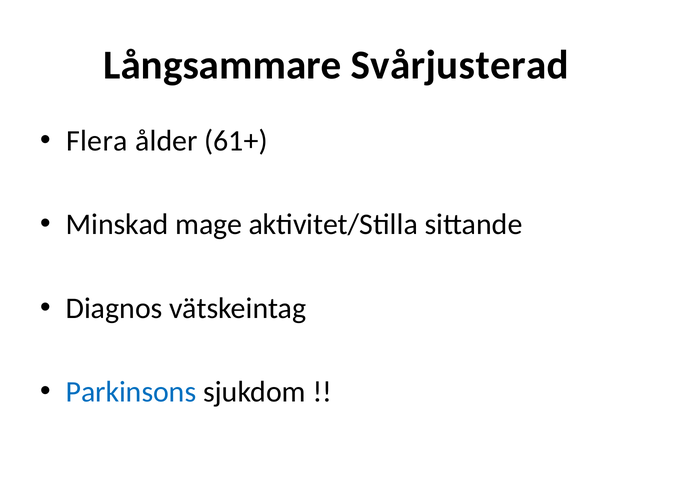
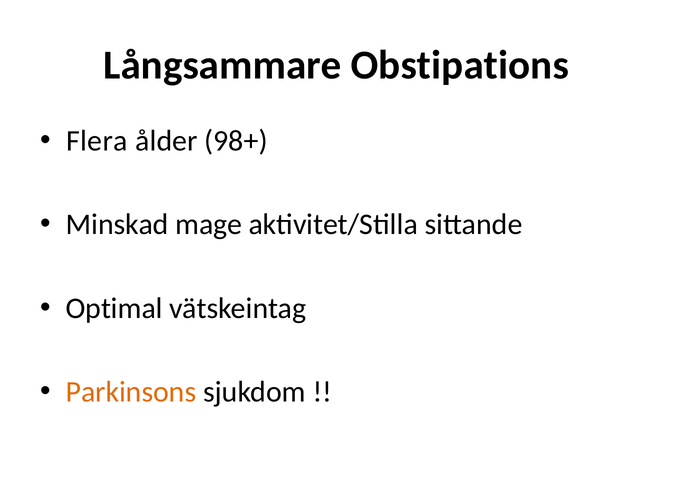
Svårjusterad: Svårjusterad -> Obstipations (460, 65)
61+: 61+ -> 98+ (236, 141)
Diagnos: Diagnos -> Optimal (114, 309)
Parkinsons colour: blue -> orange (131, 393)
